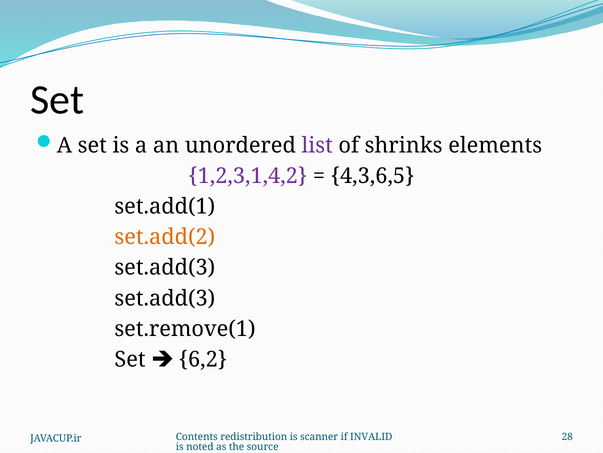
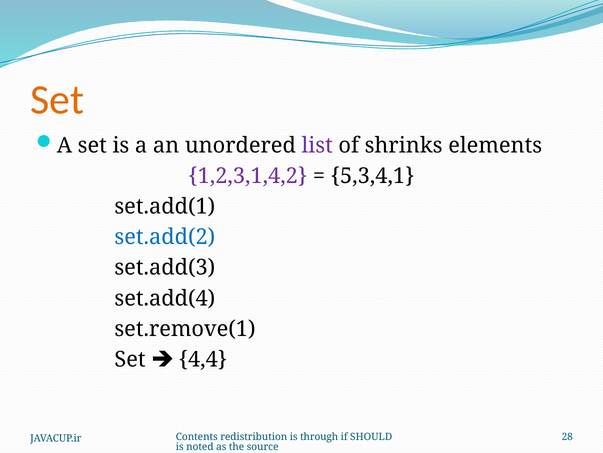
Set colour: black -> orange (57, 100)
4,3,6,5: 4,3,6,5 -> 5,3,4,1 (373, 176)
set.add(2 colour: orange -> blue (165, 237)
set.add(3: set.add(3 -> set.add(4 (165, 298)
6,2: 6,2 -> 4,4 (203, 359)
scanner: scanner -> through (319, 436)
INVALID: INVALID -> SHOULD (371, 436)
